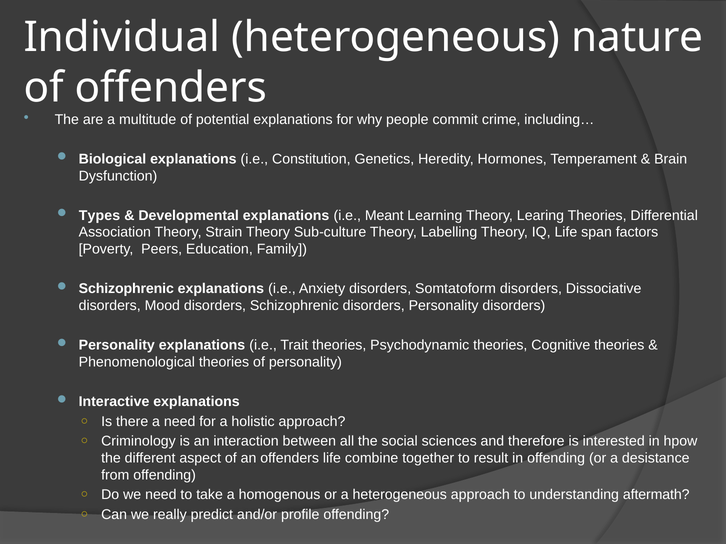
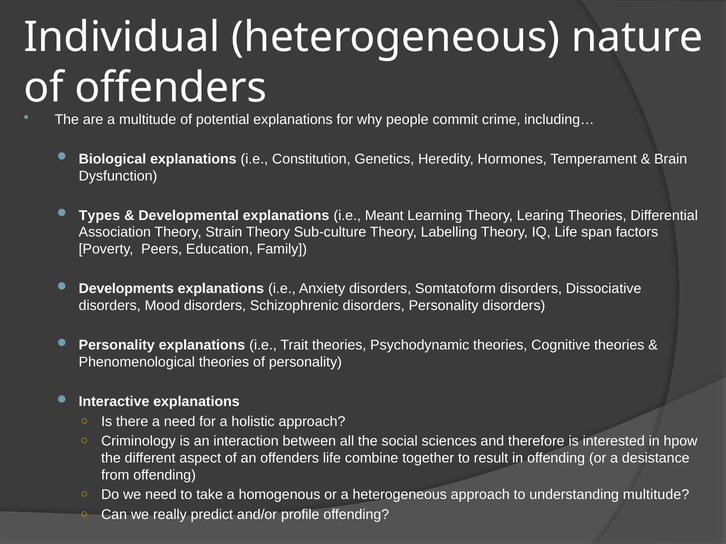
Schizophrenic: Schizophrenic -> Developments (126, 289)
understanding aftermath: aftermath -> multitude (656, 495)
